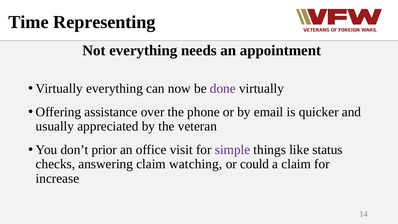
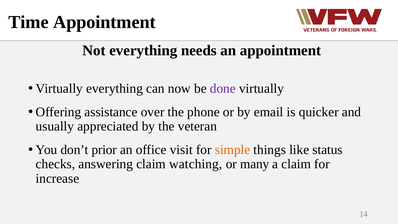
Time Representing: Representing -> Appointment (104, 22)
simple colour: purple -> orange (233, 150)
could: could -> many (255, 164)
